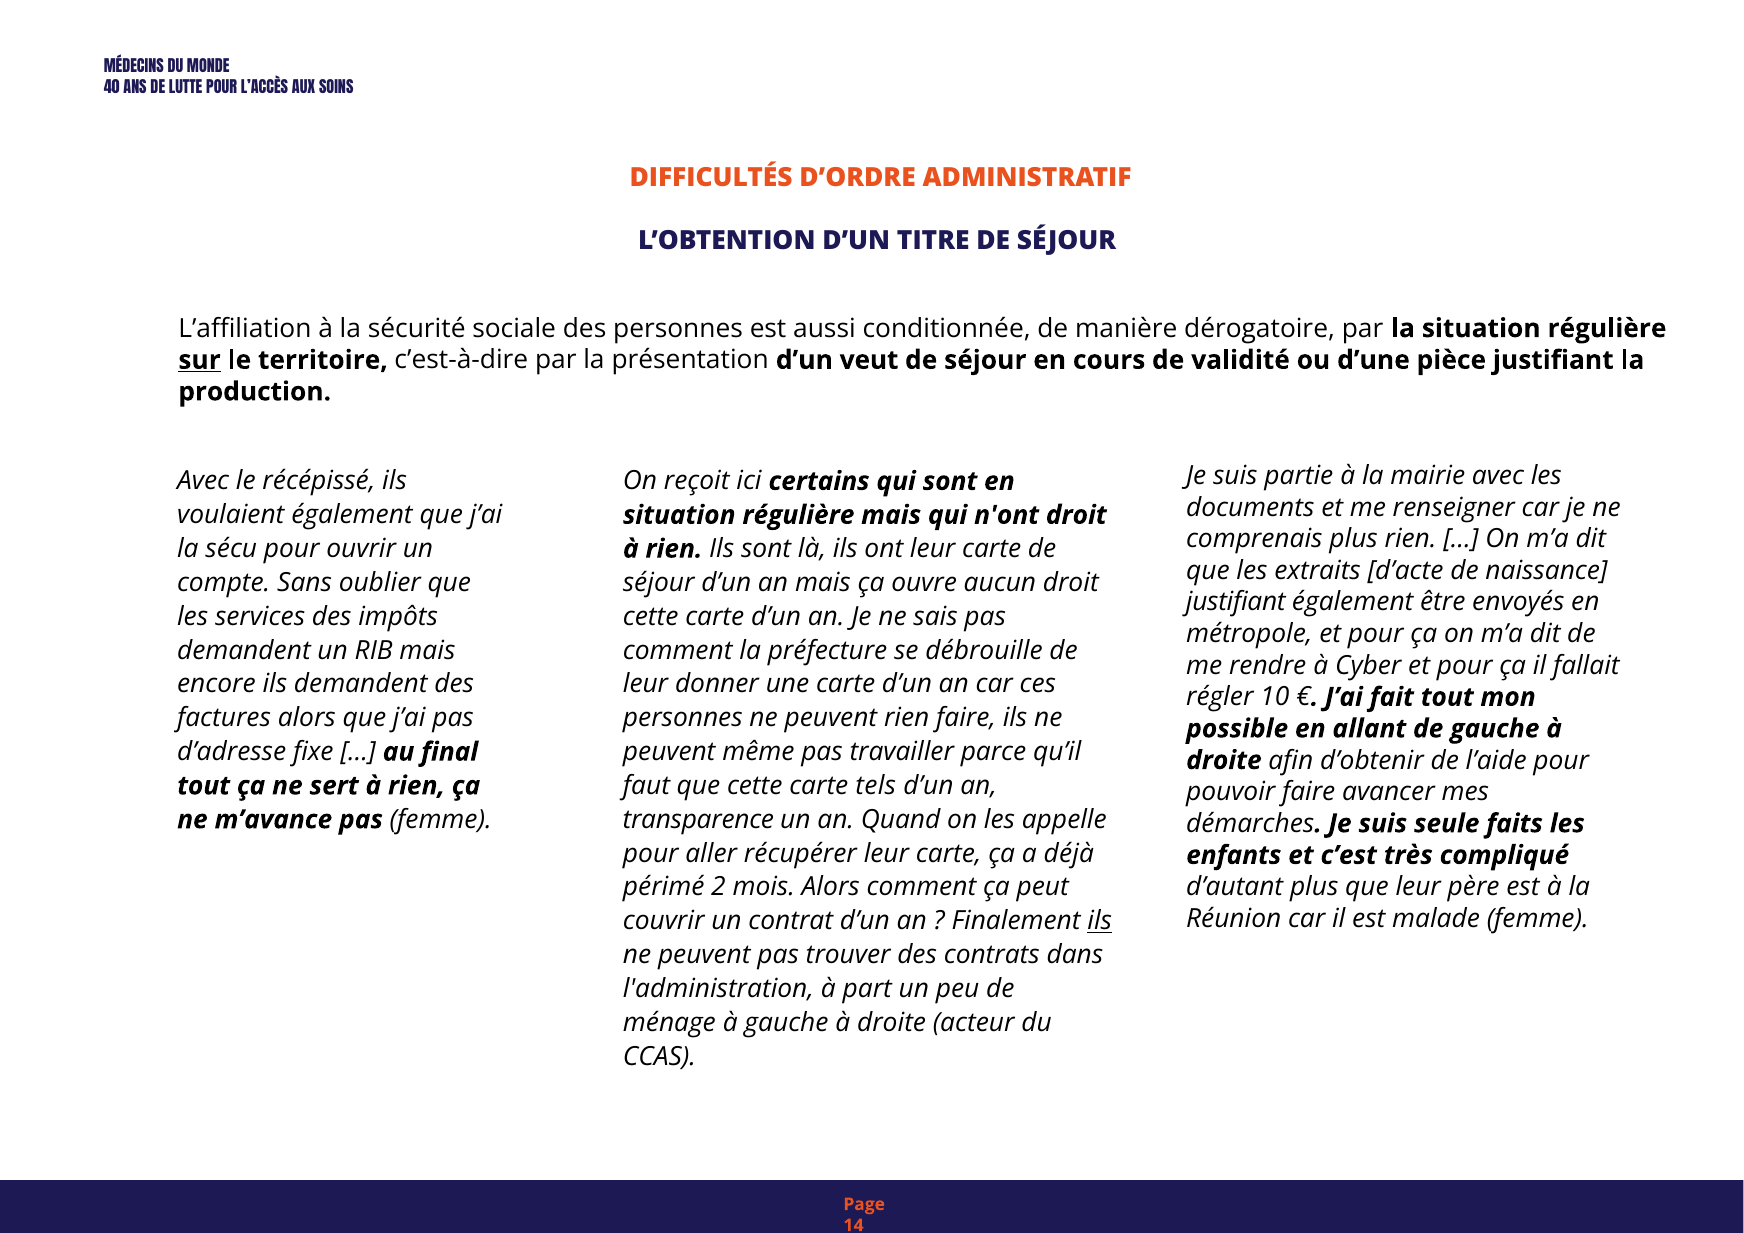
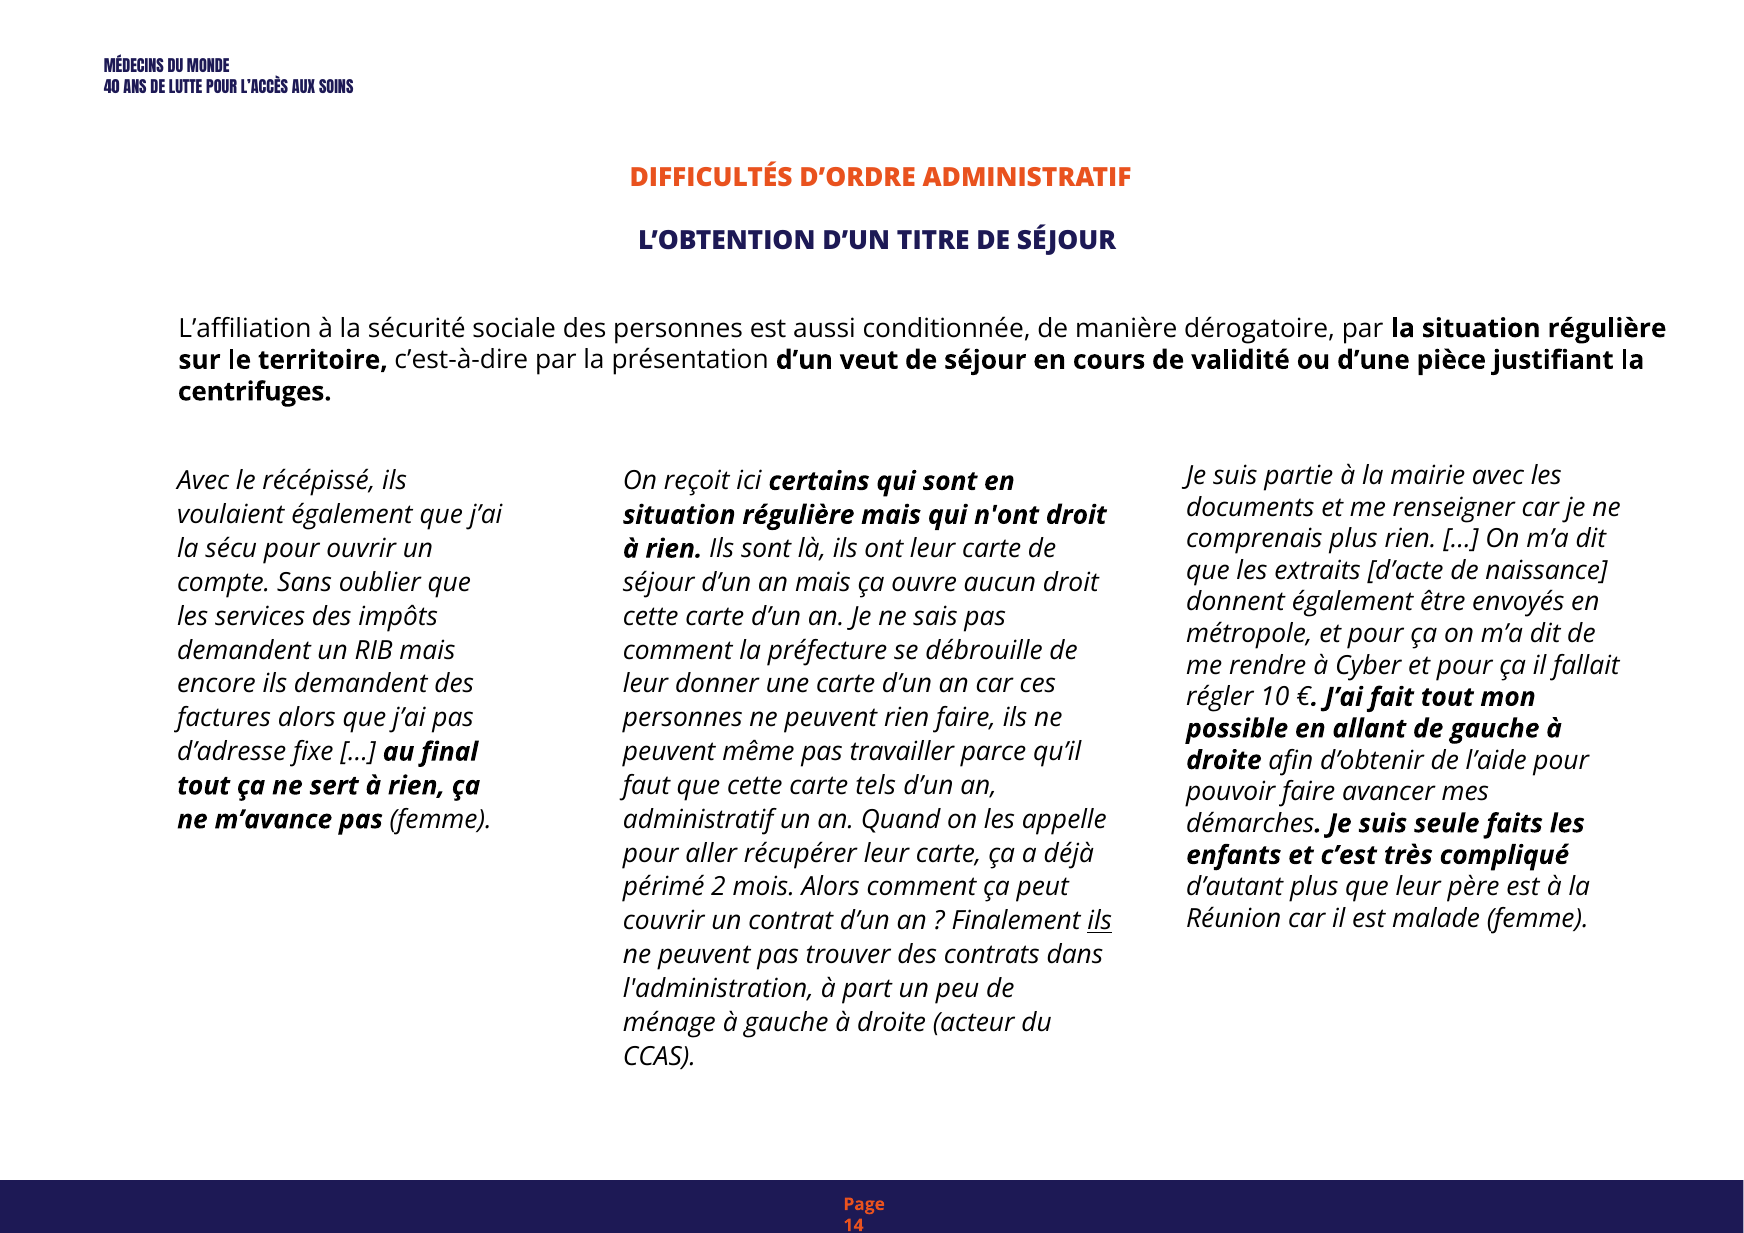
sur underline: present -> none (199, 360)
production: production -> centrifuges (255, 392)
justifiant: justifiant -> donnent (1236, 602)
transparence: transparence -> administratif (698, 820)
